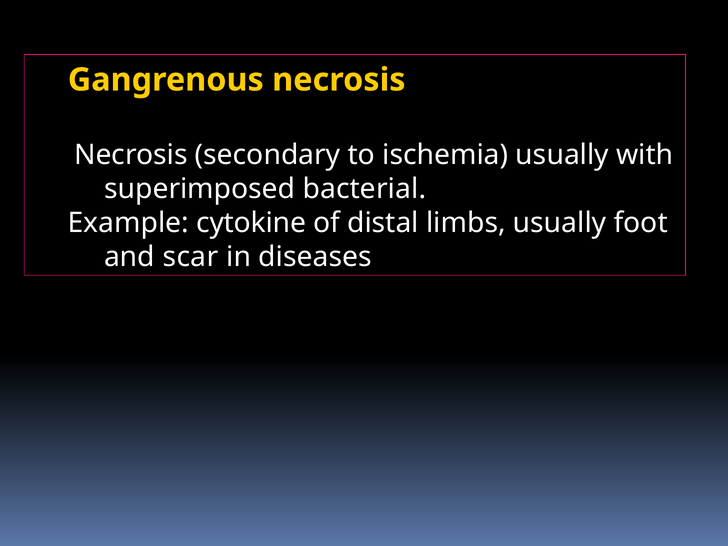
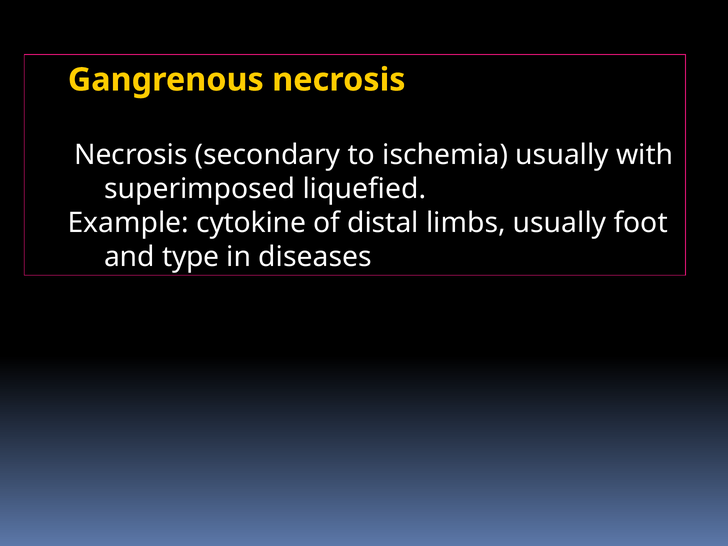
bacterial: bacterial -> liquefied (364, 189)
scar: scar -> type (191, 257)
